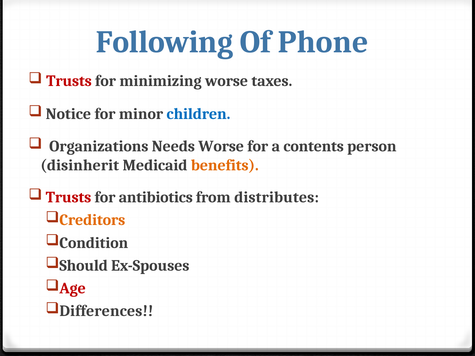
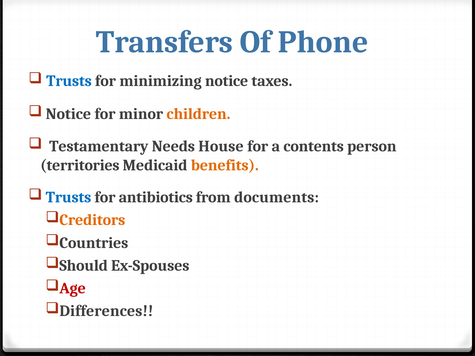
Following: Following -> Transfers (164, 42)
Trusts colour: red -> blue (69, 81)
minimizing worse: worse -> notice (227, 81)
children colour: blue -> orange (198, 114)
Organizations: Organizations -> Testamentary (99, 146)
Needs Worse: Worse -> House (221, 146)
disinherit: disinherit -> territories (80, 165)
Trusts colour: red -> blue (68, 198)
distributes: distributes -> documents (277, 198)
Condition: Condition -> Countries (94, 243)
